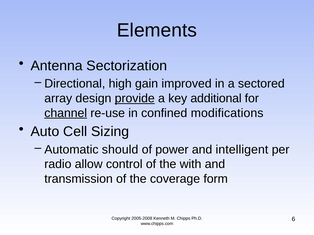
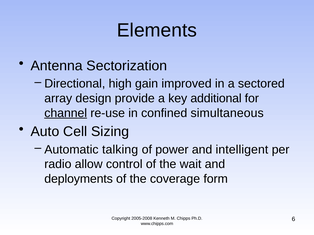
provide underline: present -> none (135, 99)
modifications: modifications -> simultaneous (227, 113)
should: should -> talking (120, 150)
with: with -> wait (191, 165)
transmission: transmission -> deployments (79, 179)
